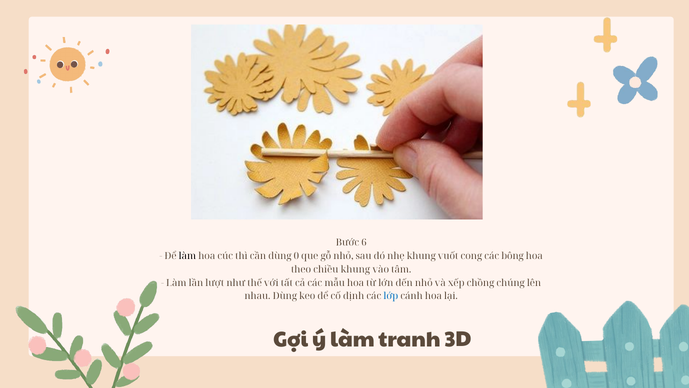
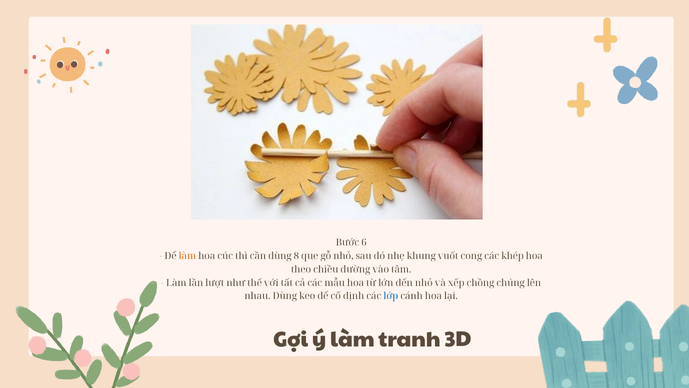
làm colour: black -> orange (187, 256)
0: 0 -> 8 (296, 256)
bông: bông -> khép (513, 256)
chiều khung: khung -> đường (355, 269)
